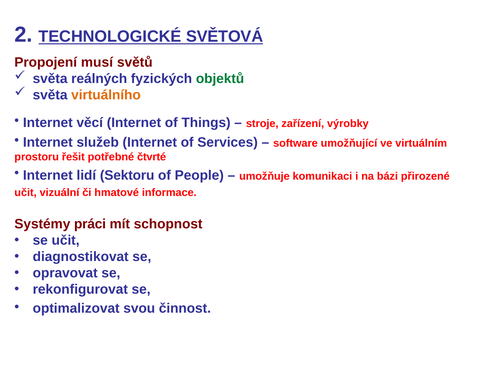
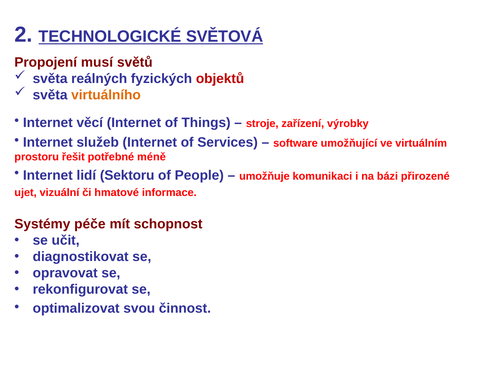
objektů colour: green -> red (220, 79)
čtvrté: čtvrté -> méně (151, 157)
učit: učit -> ujet (26, 192)
práci: práci -> péče (90, 224)
